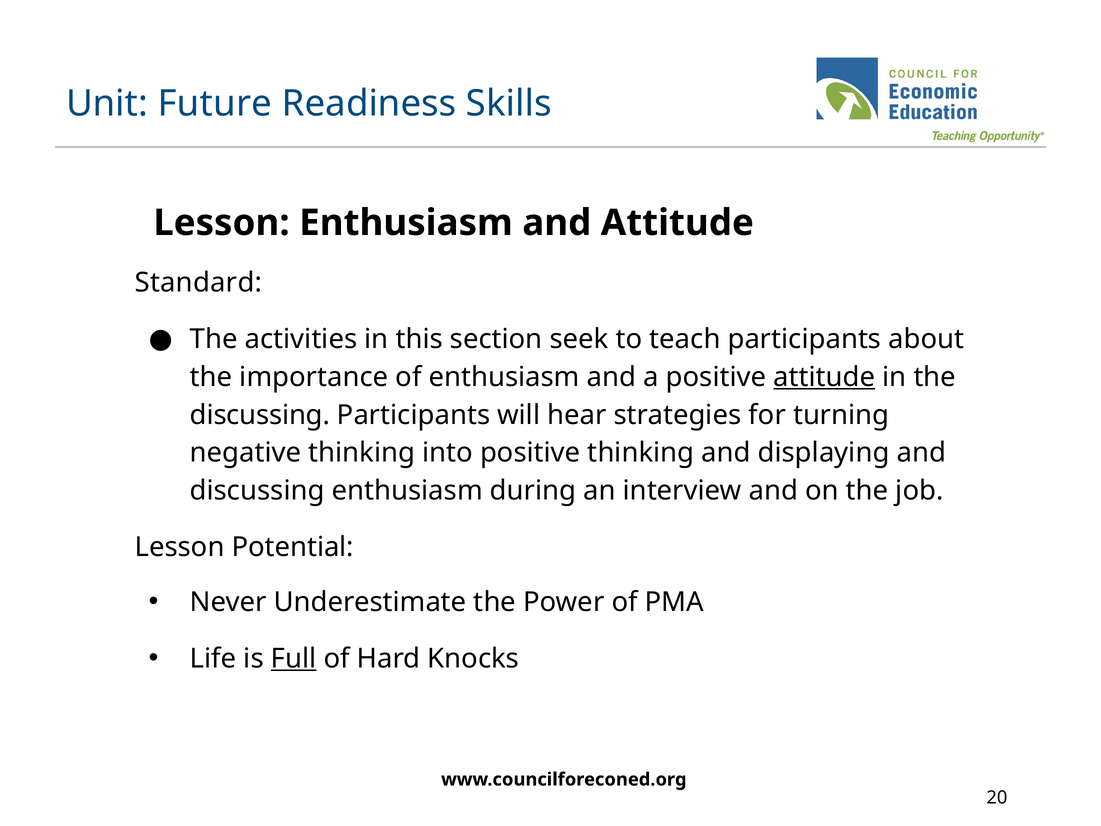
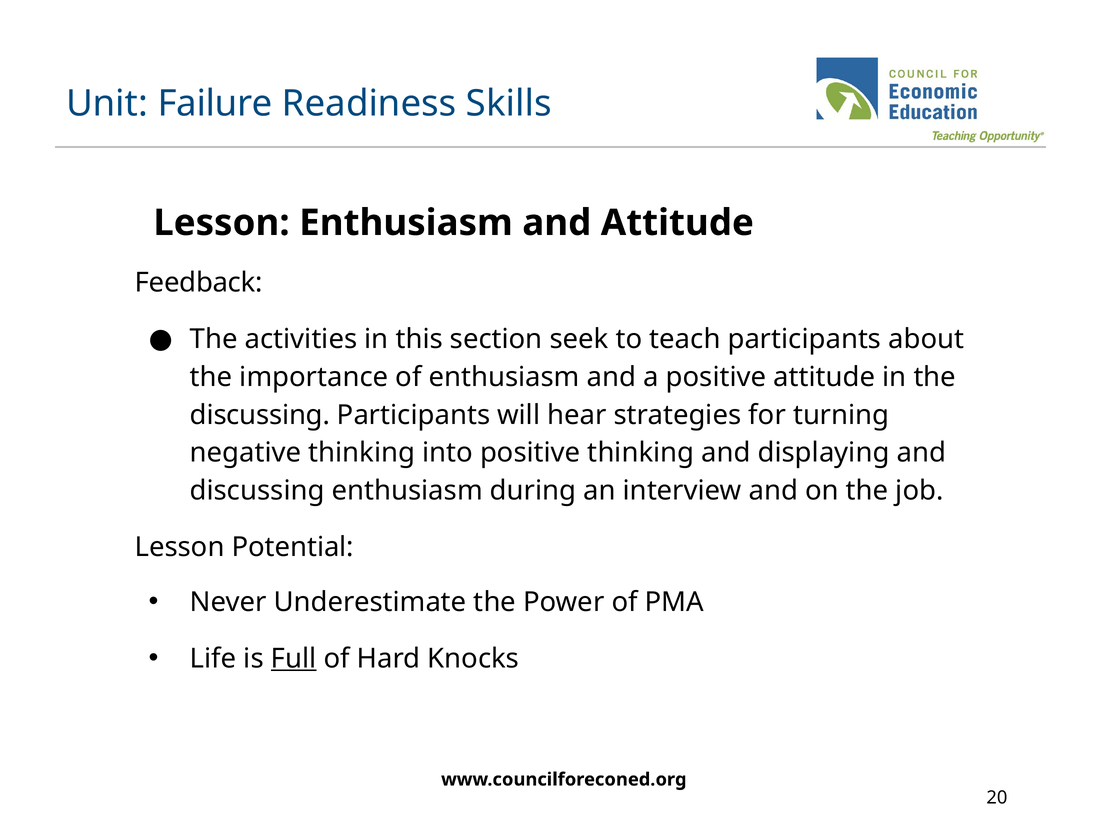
Future: Future -> Failure (215, 103)
Standard: Standard -> Feedback (199, 283)
attitude underline: present -> none (824, 377)
